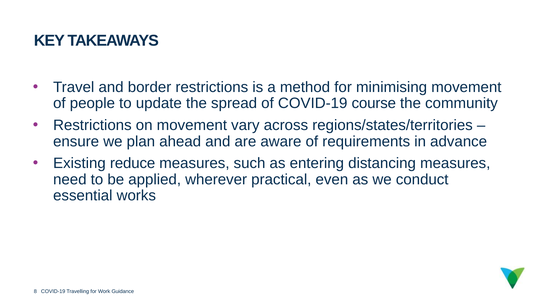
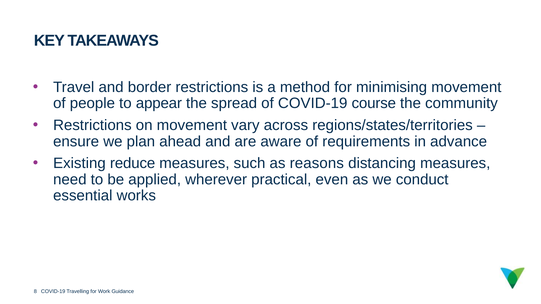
update: update -> appear (159, 103)
entering: entering -> reasons (317, 163)
